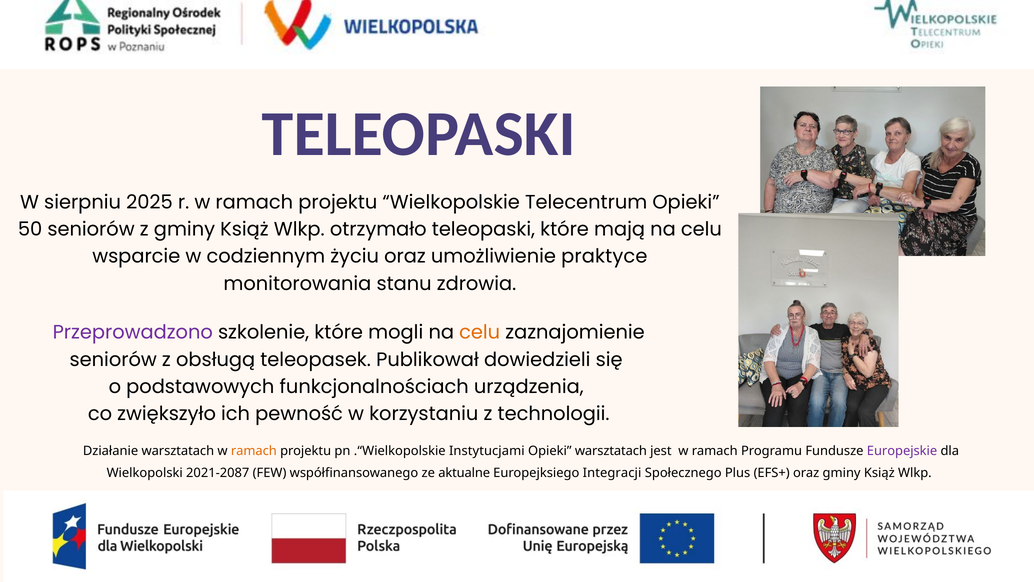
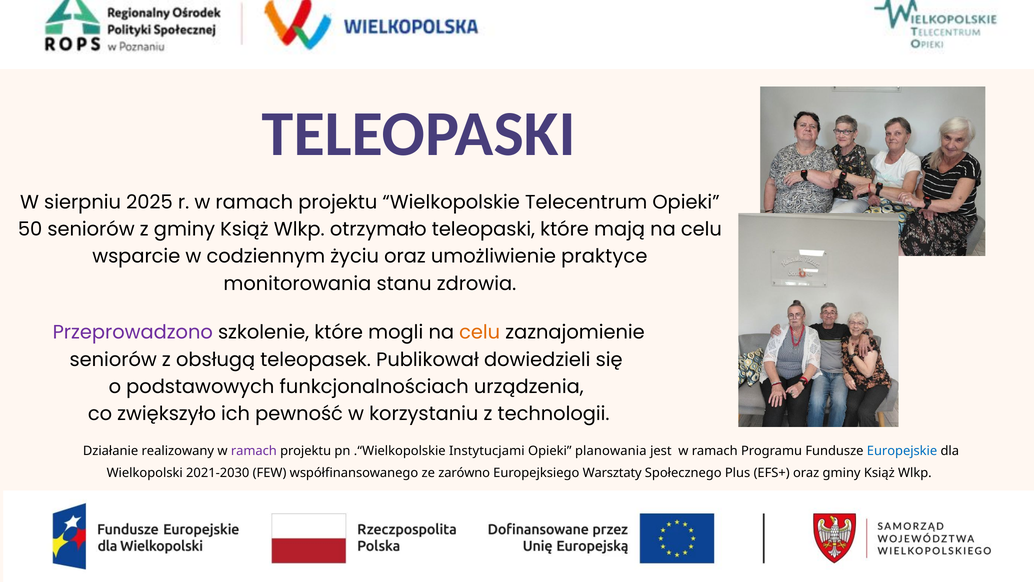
Działanie warsztatach: warsztatach -> realizowany (178, 451)
ramach colour: orange -> purple (254, 451)
Opieki warsztatach: warsztatach -> planowania (611, 451)
Europejskie colour: purple -> blue (902, 451)
2021-2087: 2021-2087 -> 2021-2030 (218, 473)
aktualne: aktualne -> zarówno (464, 473)
Integracji: Integracji -> Warsztaty (612, 473)
